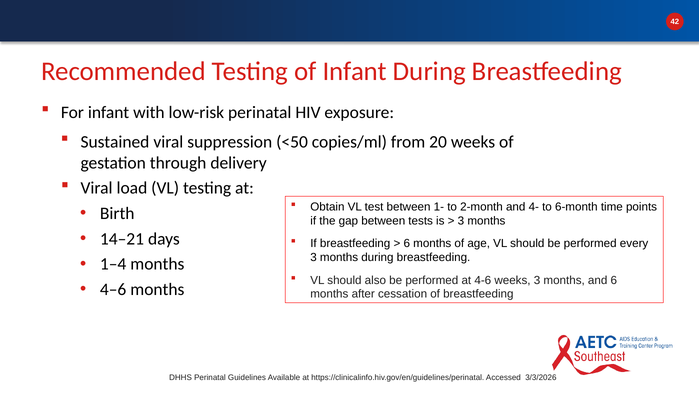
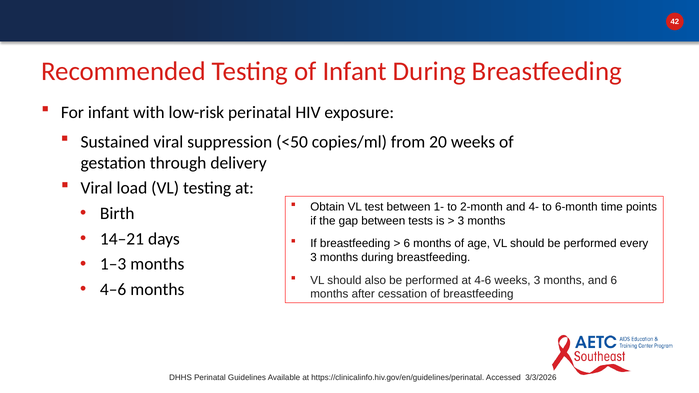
1–4: 1–4 -> 1–3 (113, 264)
